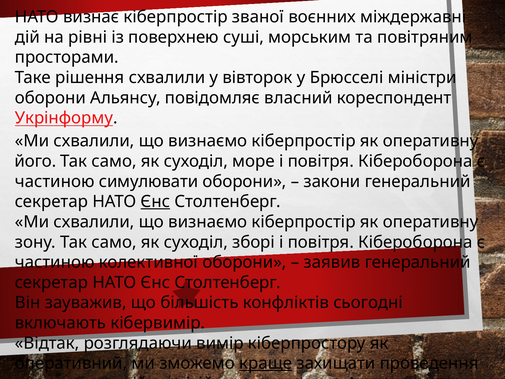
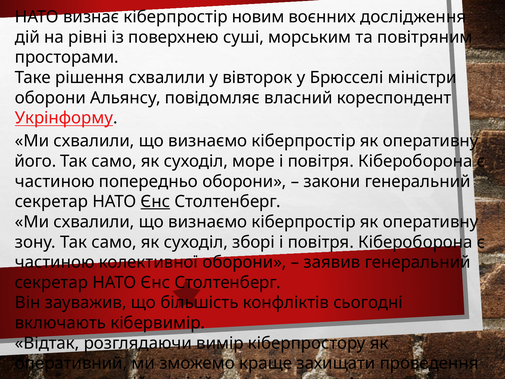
званої: званої -> новим (258, 17)
міждержавні: міждержавні -> дослідження (413, 17)
симулювати: симулювати -> попередньо (148, 181)
краще underline: present -> none (266, 363)
